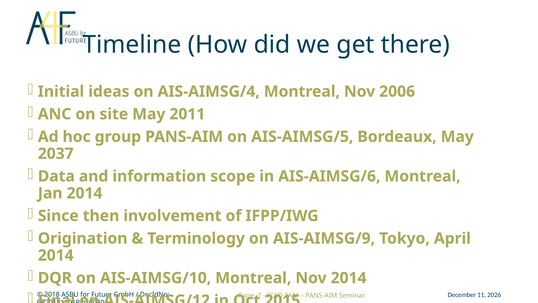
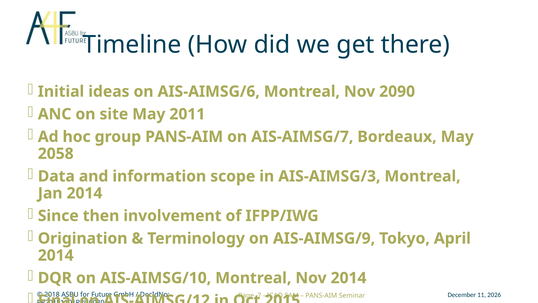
AIS-AIMSG/4: AIS-AIMSG/4 -> AIS-AIMSG/6 (209, 91)
2006: 2006 -> 2090 (397, 91)
AIS-AIMSG/5: AIS-AIMSG/5 -> AIS-AIMSG/7 (302, 137)
2037: 2037 -> 2058 (56, 154)
AIS-AIMSG/6: AIS-AIMSG/6 -> AIS-AIMSG/3 (329, 176)
